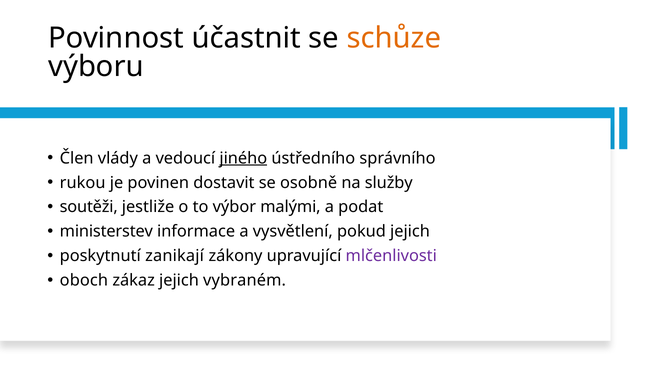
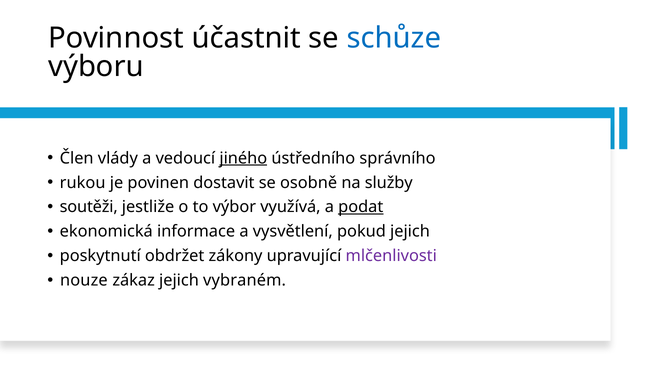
schůze colour: orange -> blue (394, 38)
malými: malými -> využívá (290, 207)
podat underline: none -> present (361, 207)
ministerstev: ministerstev -> ekonomická (106, 231)
zanikají: zanikají -> obdržet (175, 256)
oboch: oboch -> nouze (84, 280)
